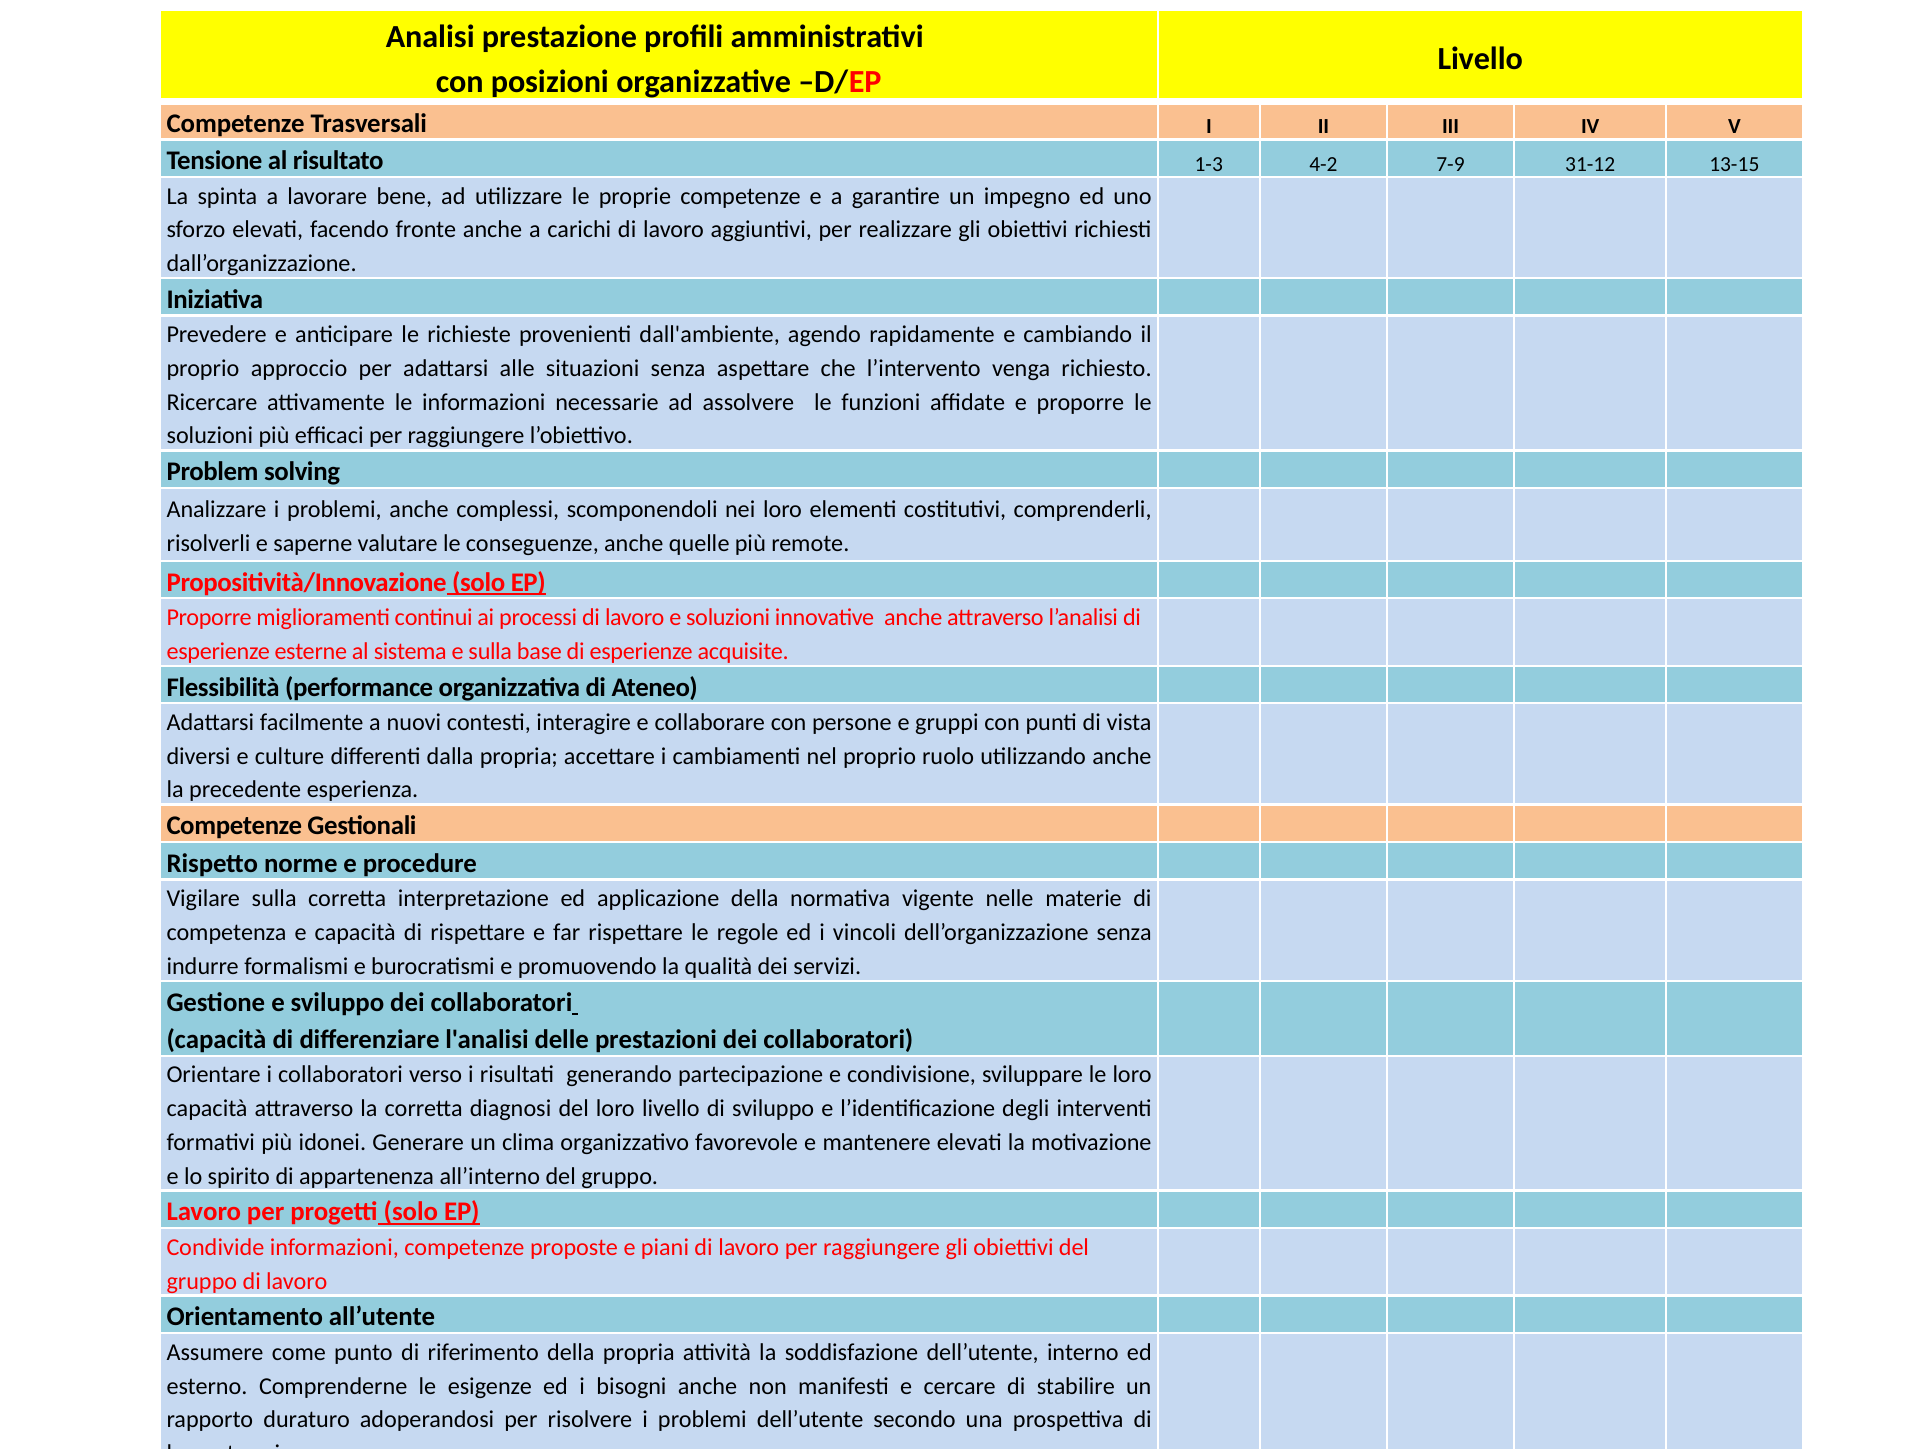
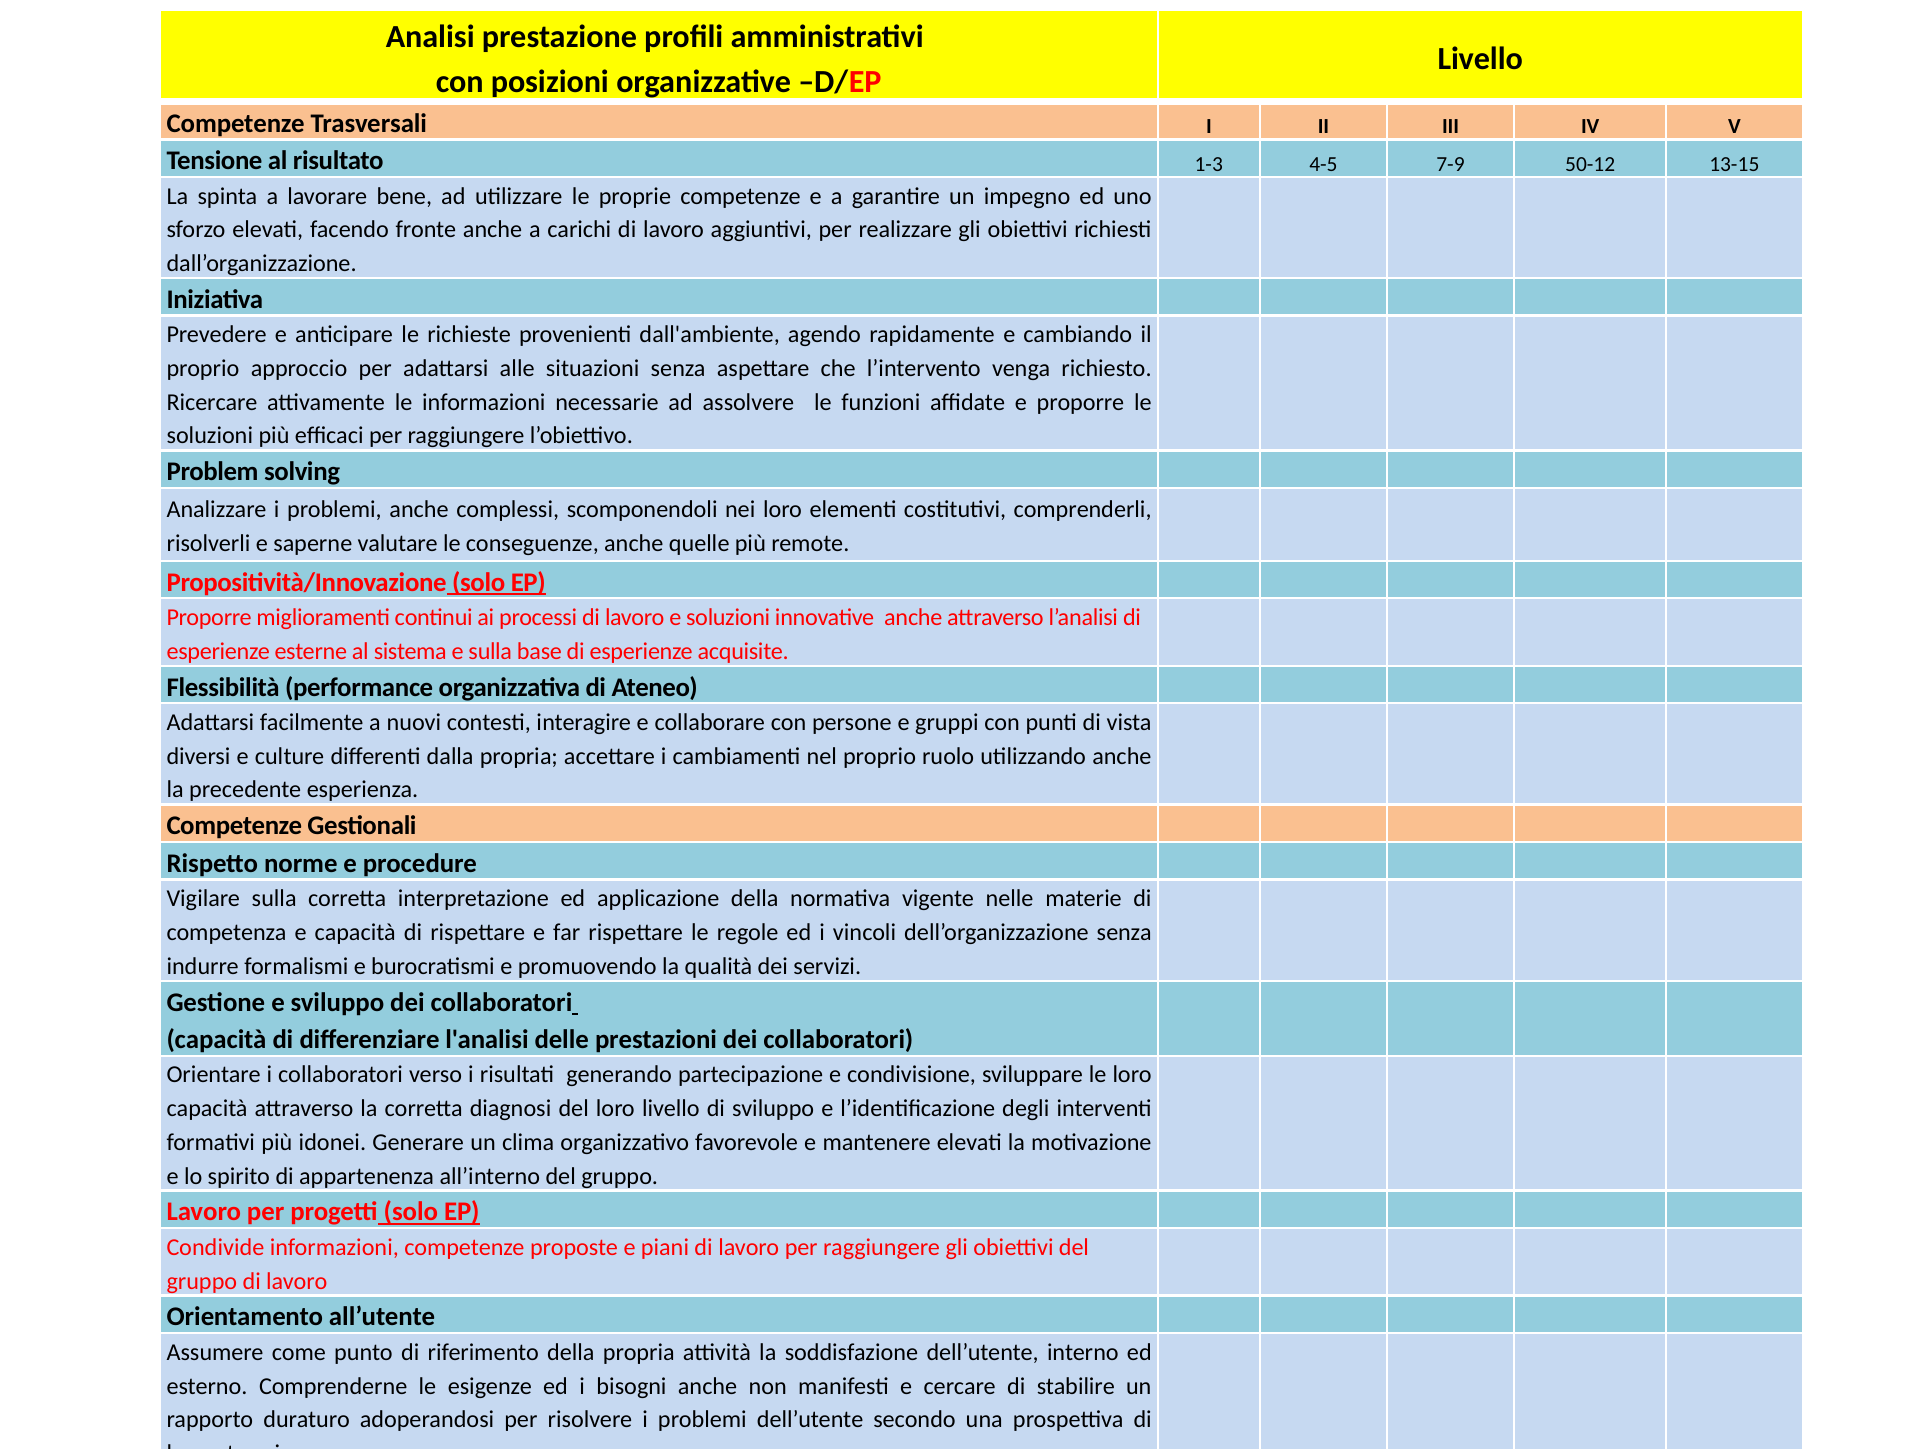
4-2: 4-2 -> 4-5 (1323, 164)
31-12: 31-12 -> 50-12 (1590, 164)
